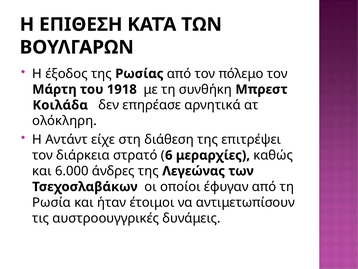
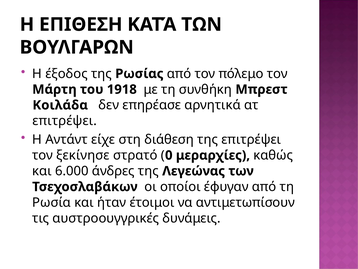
ολόκληρη: ολόκληρη -> επιτρέψει (65, 121)
διάρκεια: διάρκεια -> ξεκίνησε (83, 155)
6: 6 -> 0 (169, 155)
